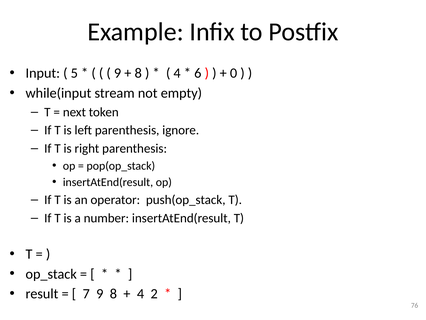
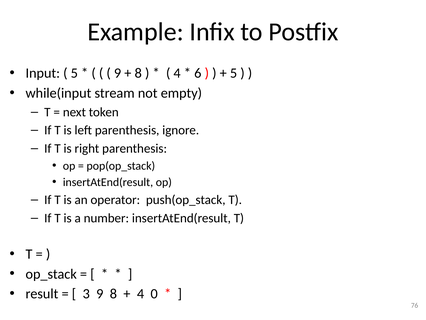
0: 0 -> 5 (234, 73)
7: 7 -> 3 (86, 293)
2: 2 -> 0 (154, 293)
